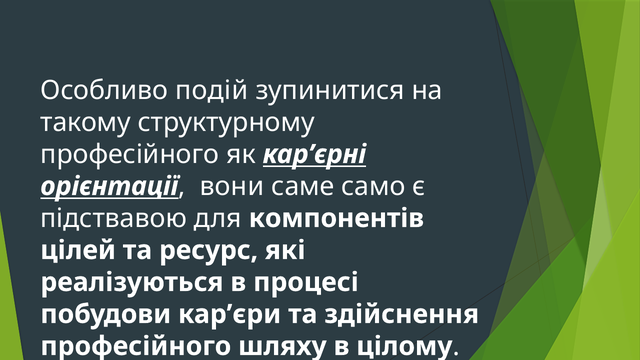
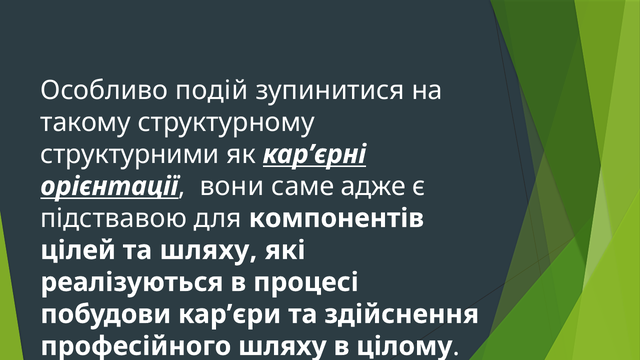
професійного: професійного -> структурними (130, 154)
само: само -> адже (373, 186)
та ресурс: ресурс -> шляху (208, 250)
